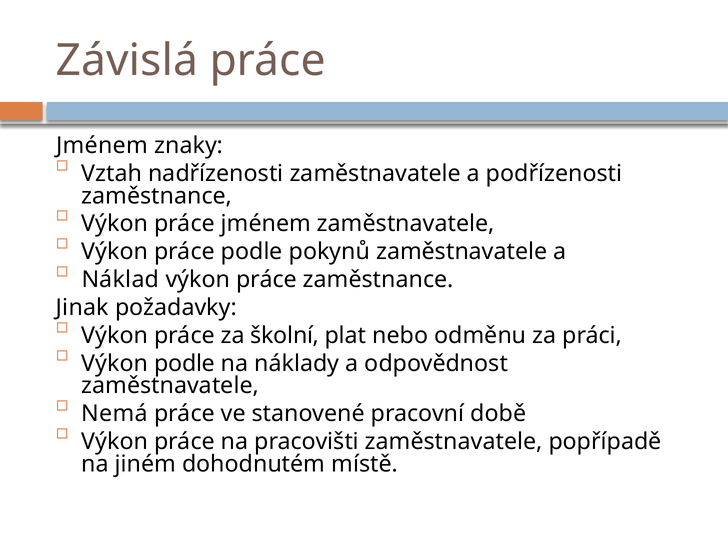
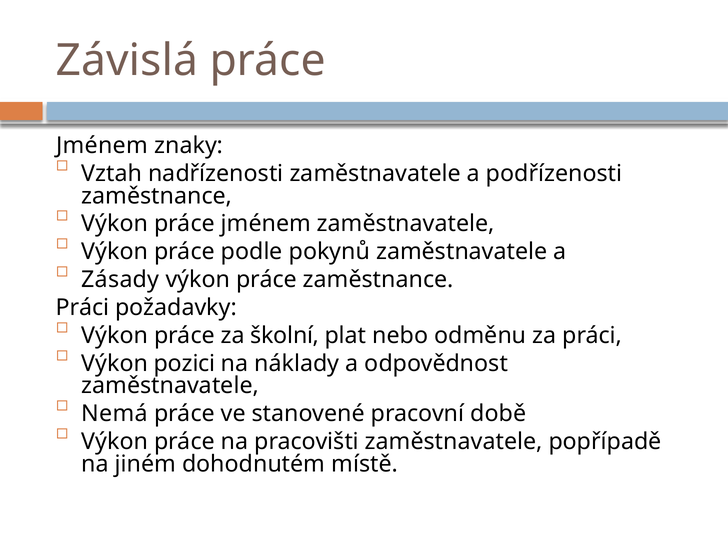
Náklad: Náklad -> Zásady (120, 280)
Jinak: Jinak -> Práci (83, 308)
Výkon podle: podle -> pozici (185, 364)
